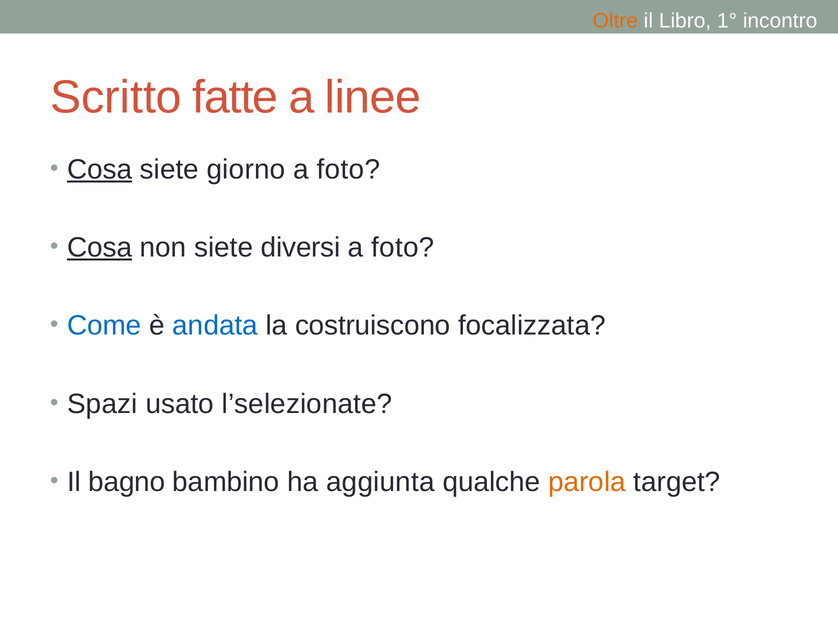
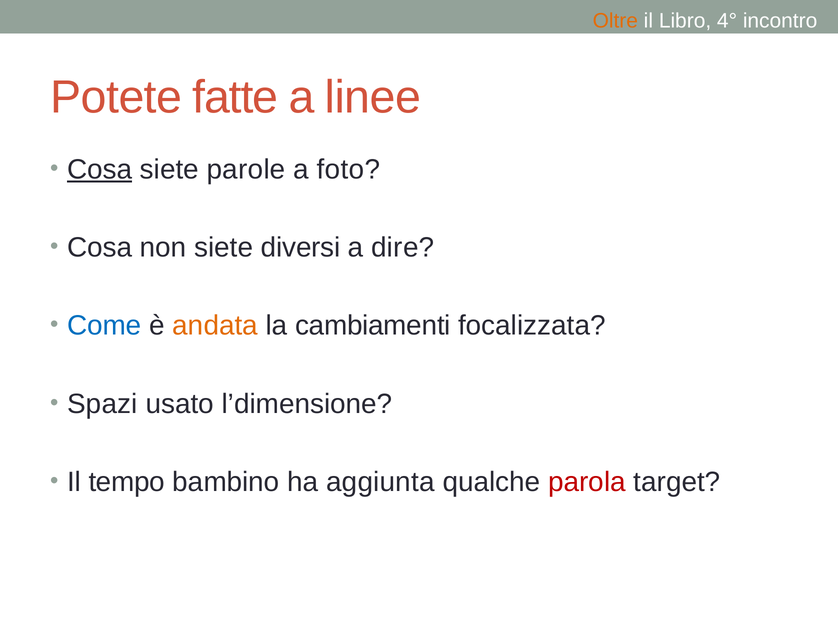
1°: 1° -> 4° (727, 21)
Scritto: Scritto -> Potete (116, 98)
giorno: giorno -> parole (246, 170)
Cosa underline: present -> none (100, 248)
foto: foto -> dire (403, 248)
andata colour: blue -> orange (215, 326)
costruiscono: costruiscono -> cambiamenti (373, 326)
l’selezionate: l’selezionate -> l’dimensione (307, 404)
bagno: bagno -> tempo (127, 482)
parola colour: orange -> red (587, 482)
